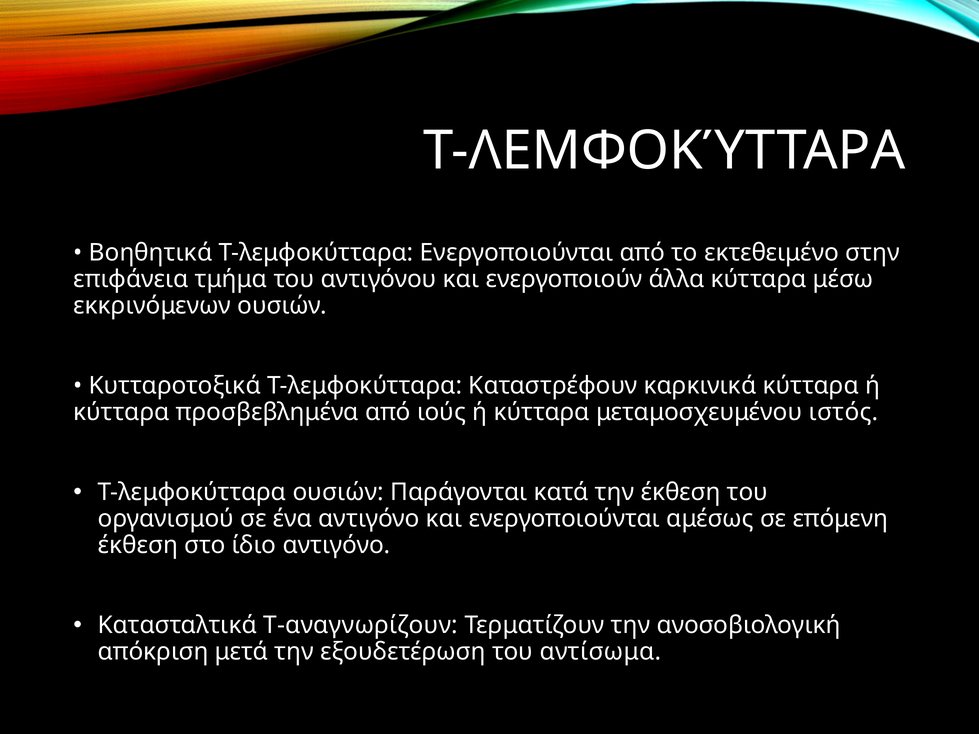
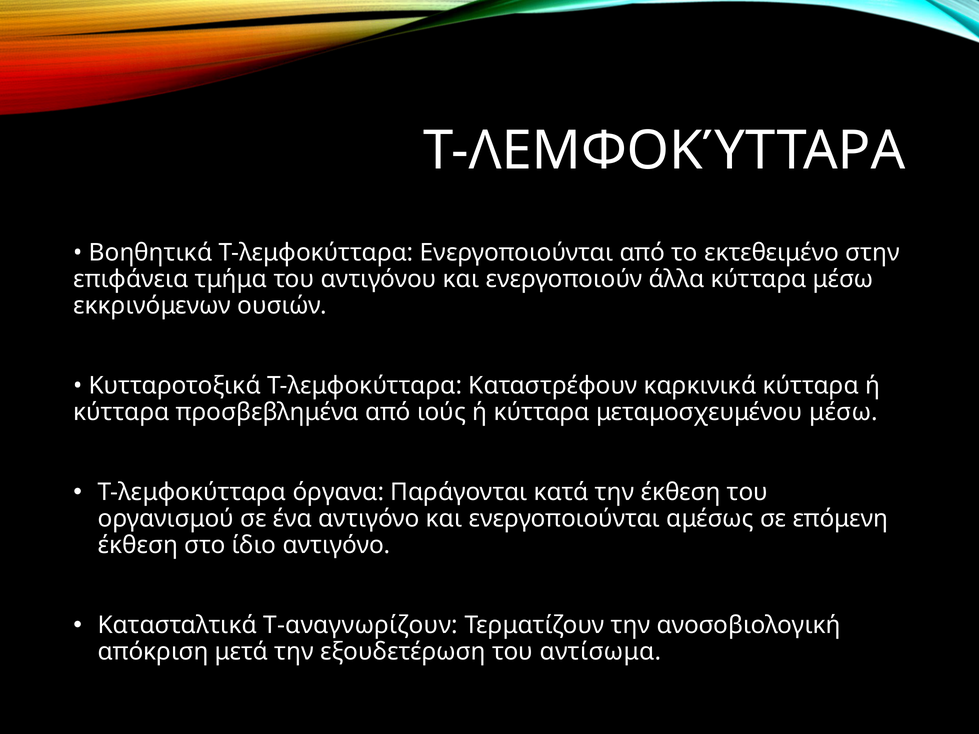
μεταμοσχευμένου ιστός: ιστός -> μέσω (844, 412)
Τ-λεμφοκύτταρα ουσιών: ουσιών -> όργανα (338, 492)
